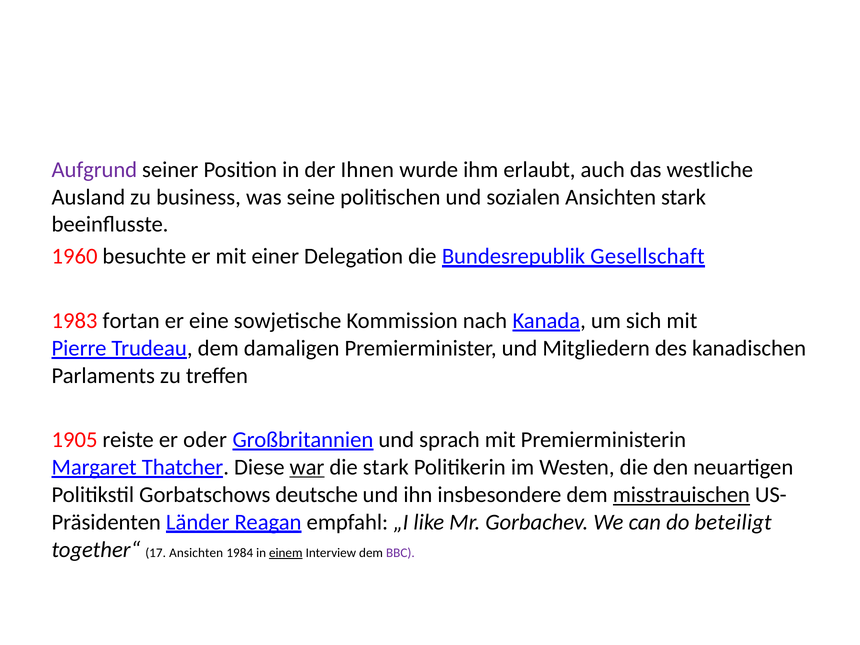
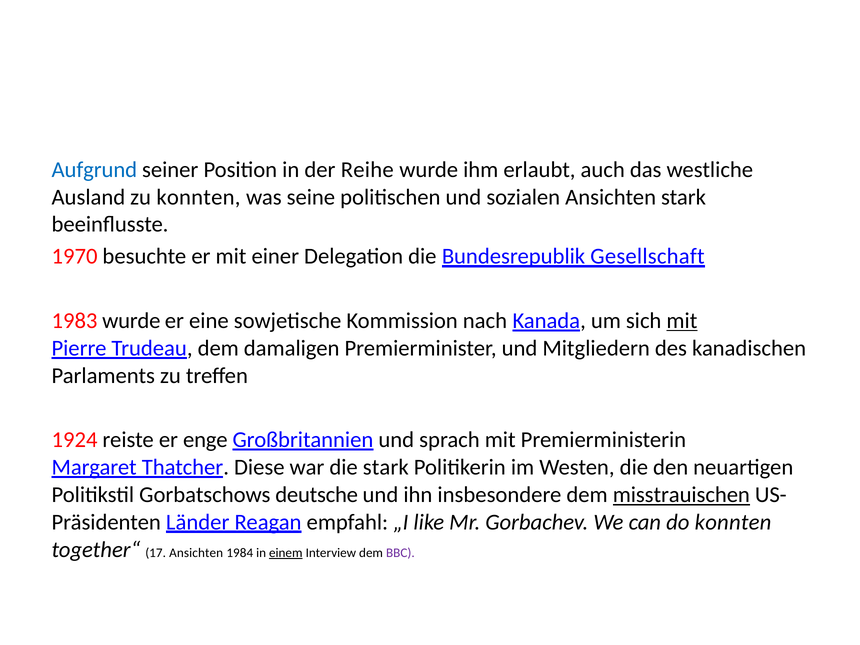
Aufgrund colour: purple -> blue (94, 170)
Ihnen: Ihnen -> Reihe (367, 170)
zu business: business -> konnten (198, 197)
1960: 1960 -> 1970 (75, 256)
1983 fortan: fortan -> wurde (131, 321)
mit underline: none -> present (682, 321)
1905: 1905 -> 1924 (75, 440)
oder: oder -> enge (205, 440)
war underline: present -> none (307, 467)
do beteiligt: beteiligt -> konnten (733, 522)
